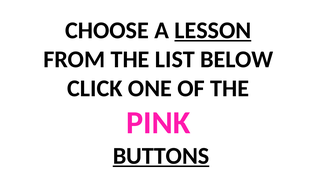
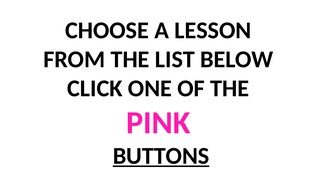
LESSON underline: present -> none (213, 30)
